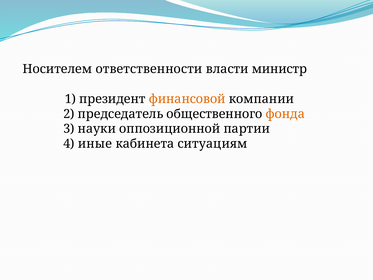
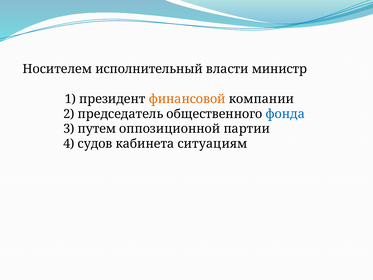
ответственности: ответственности -> исполнительный (149, 69)
фонда colour: orange -> blue (285, 114)
науки: науки -> путем (97, 129)
иные: иные -> судов (95, 144)
